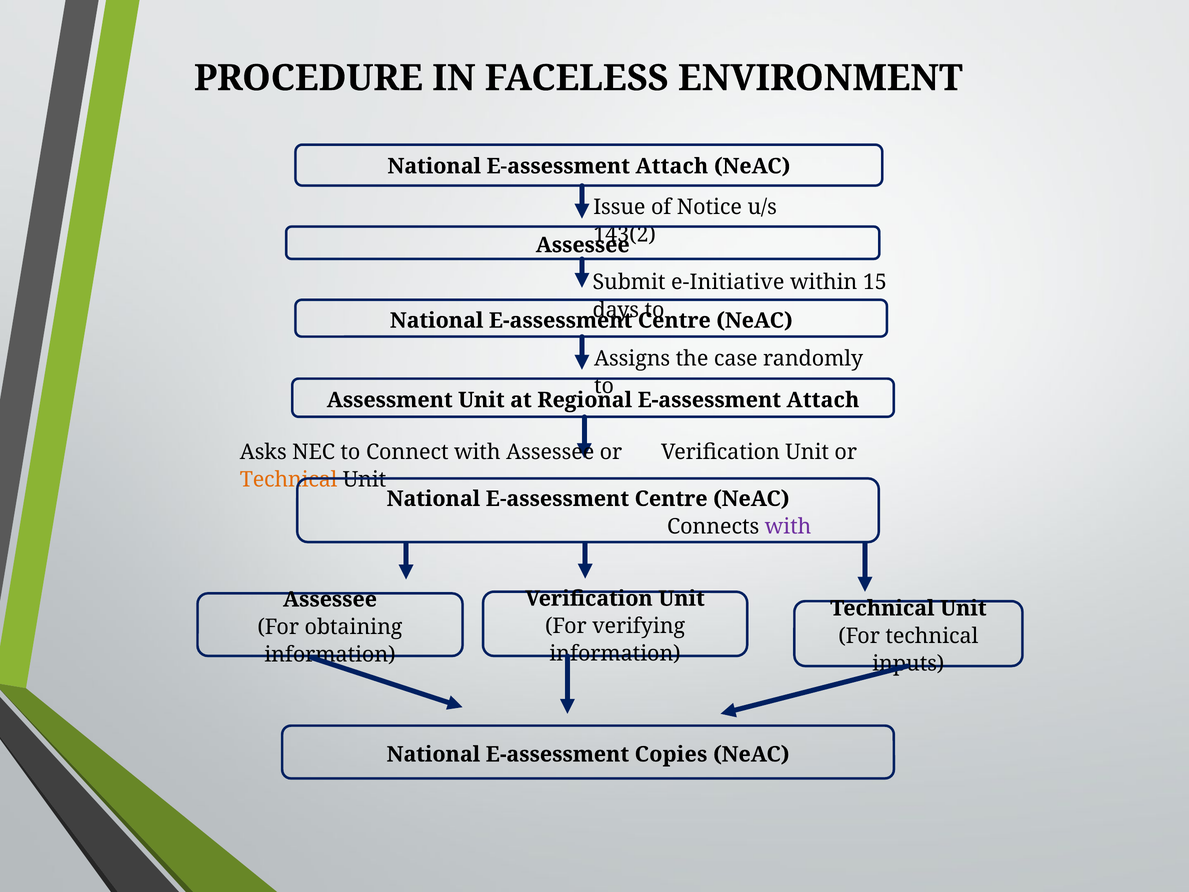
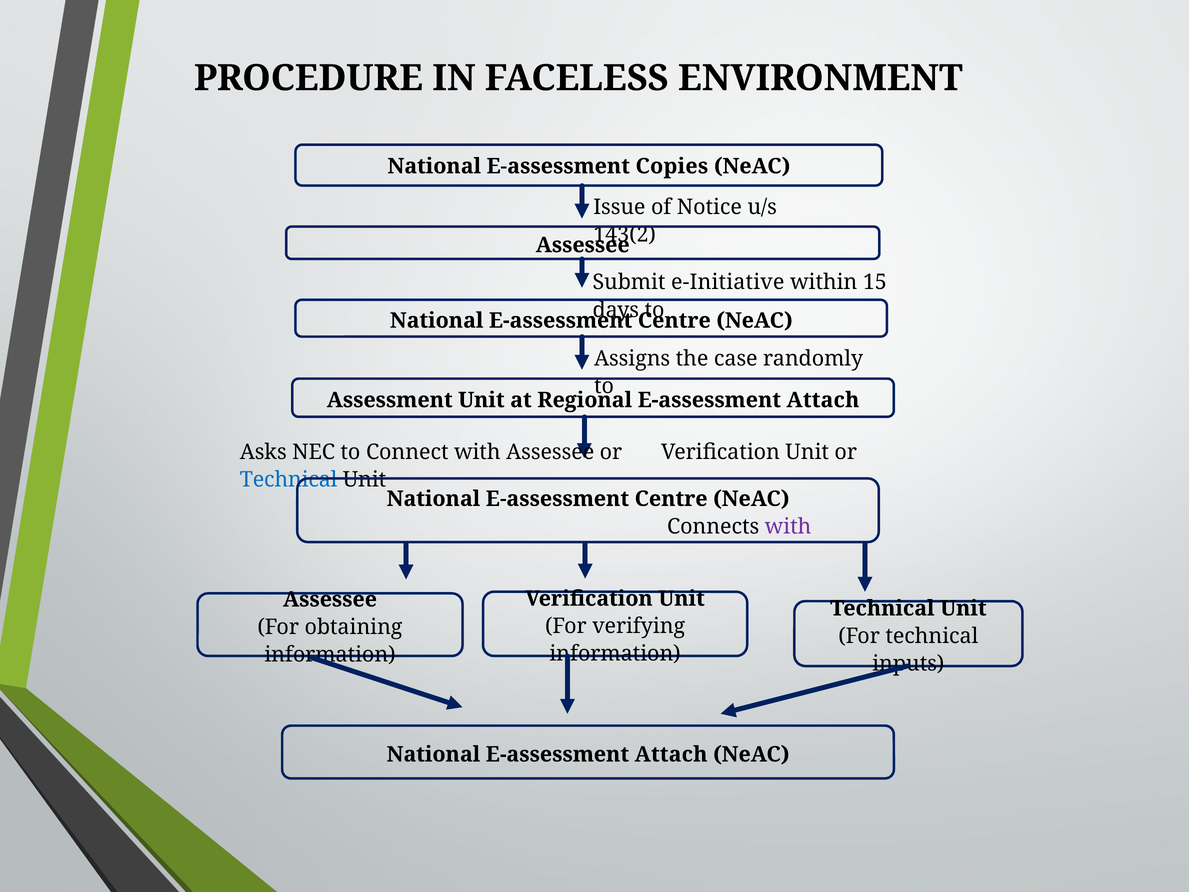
National E-assessment Attach: Attach -> Copies (672, 166)
Technical colour: orange -> blue (289, 480)
National E-assessment Copies: Copies -> Attach (671, 754)
